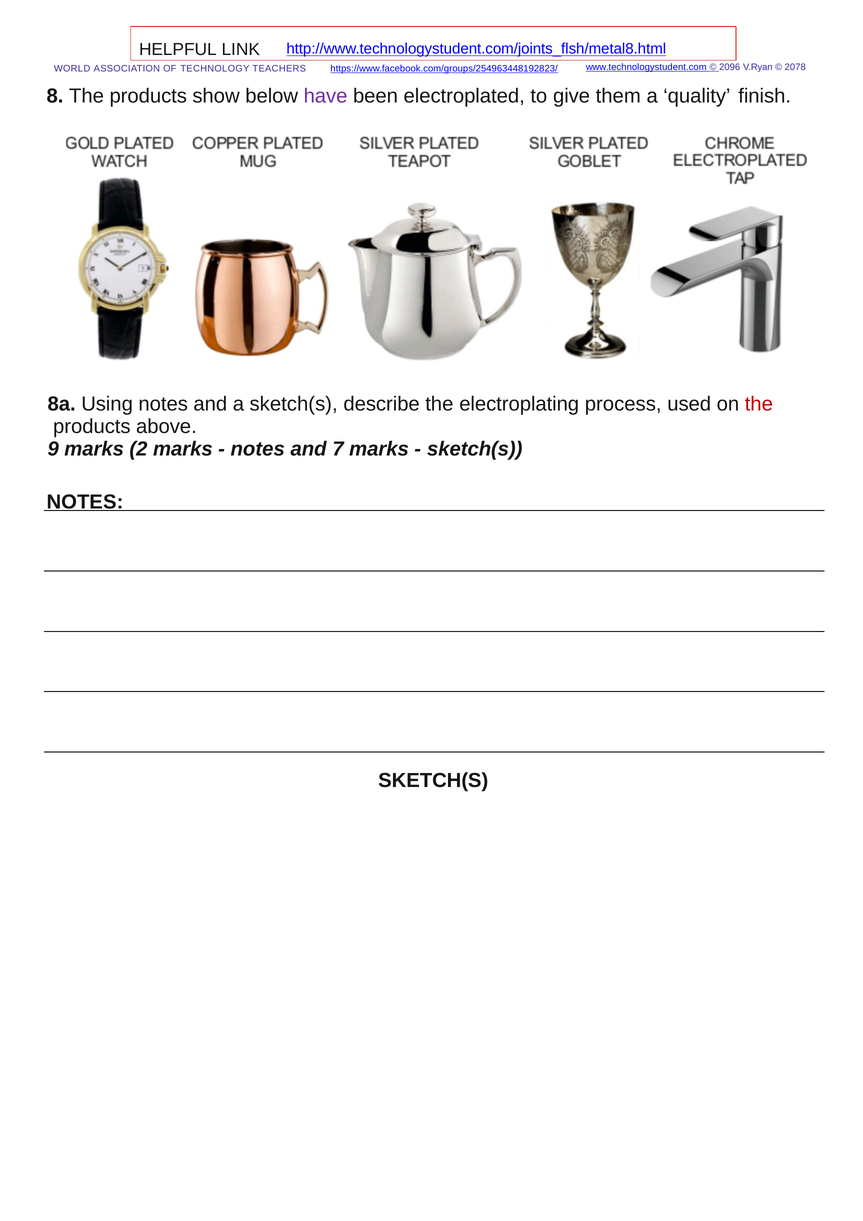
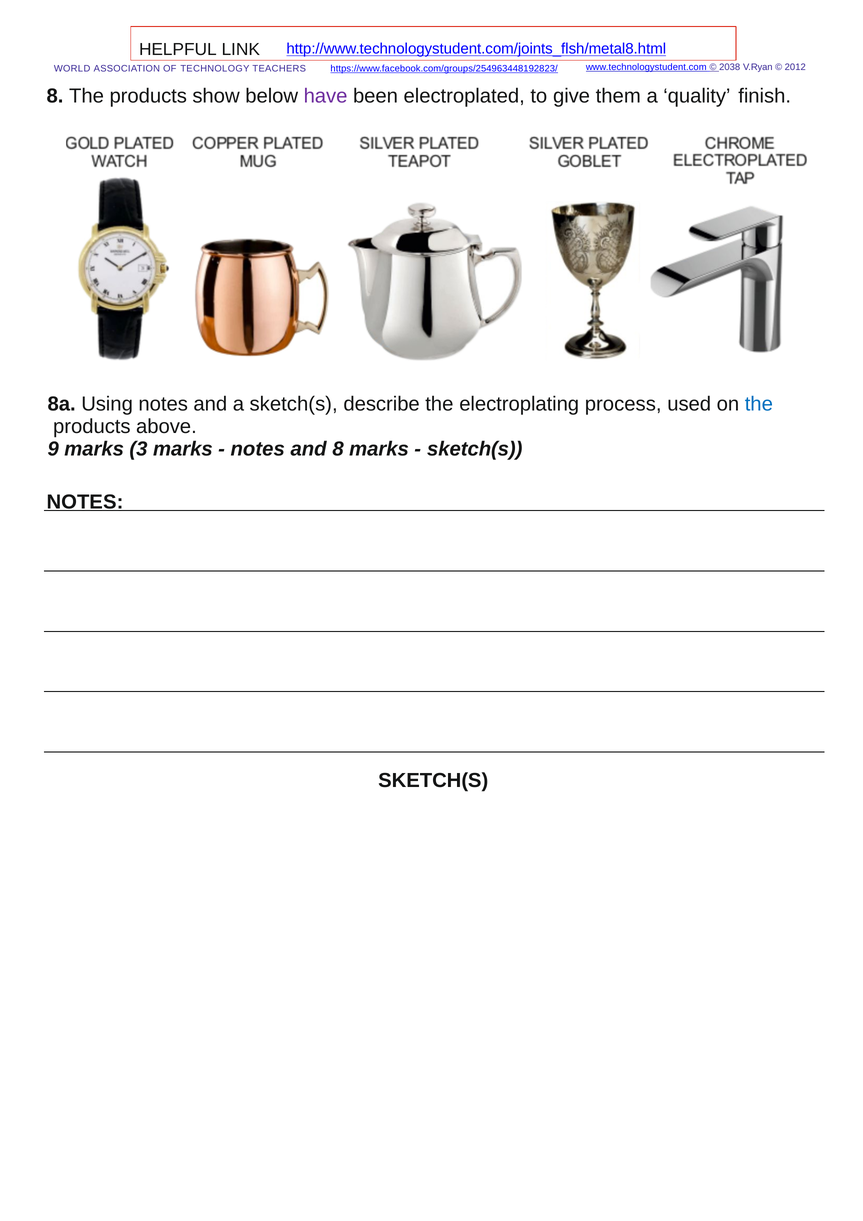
2096: 2096 -> 2038 (730, 67)
2078: 2078 -> 2012 (795, 67)
the colour: red -> blue (759, 404)
2: 2 -> 3 (138, 449)
and 7: 7 -> 8 (338, 449)
